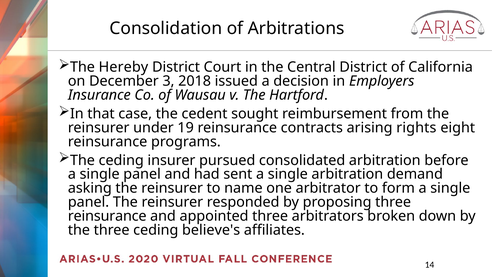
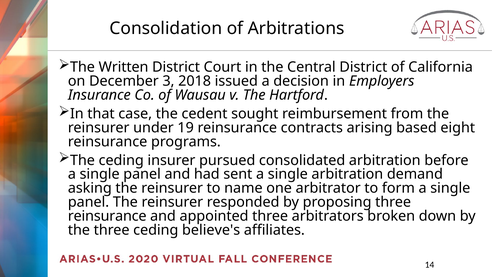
Hereby: Hereby -> Written (124, 67)
rights: rights -> based (416, 128)
